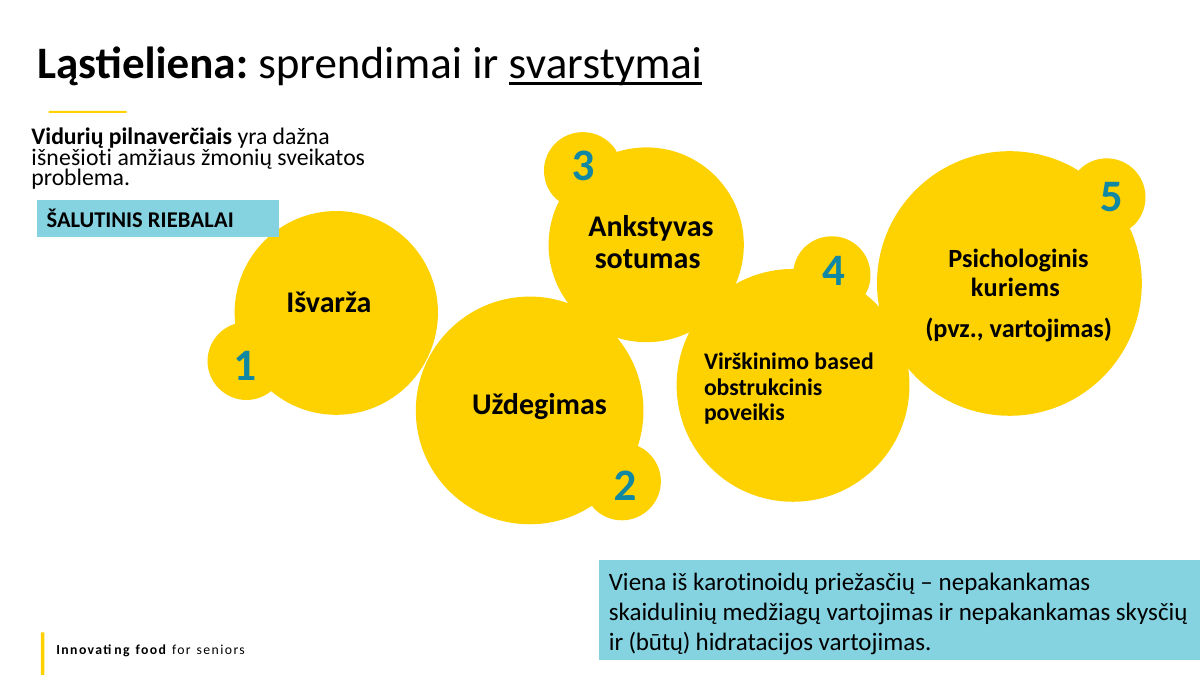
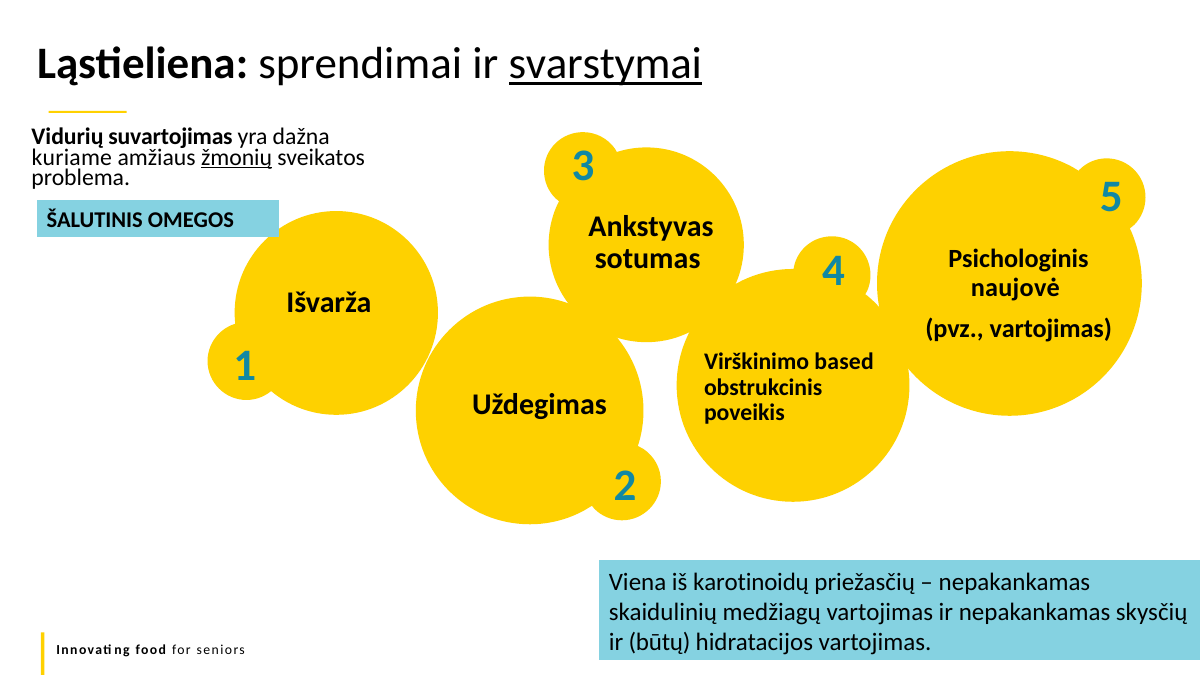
pilnaverčiais: pilnaverčiais -> suvartojimas (171, 137)
išnešioti: išnešioti -> kuriame (72, 158)
žmonių underline: none -> present (237, 158)
RIEBALAI: RIEBALAI -> OMEGOS (191, 220)
kuriems: kuriems -> naujovė (1015, 288)
